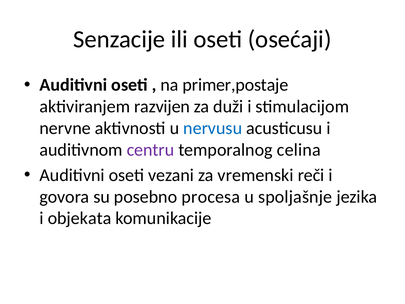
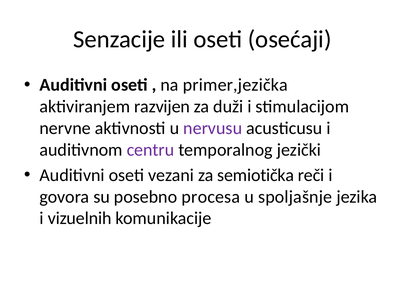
primer,postaje: primer,postaje -> primer,jezička (235, 85)
nervusu colour: blue -> purple (213, 128)
celina: celina -> jezički (299, 150)
vremenski: vremenski -> semiotička (256, 175)
objekata: objekata -> vizuelnih (80, 218)
